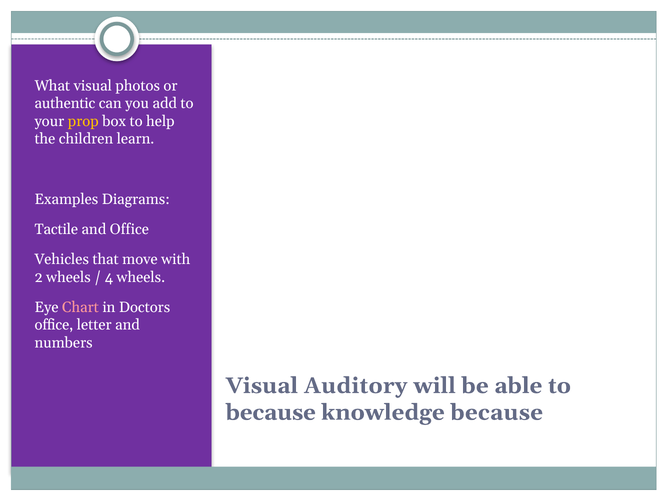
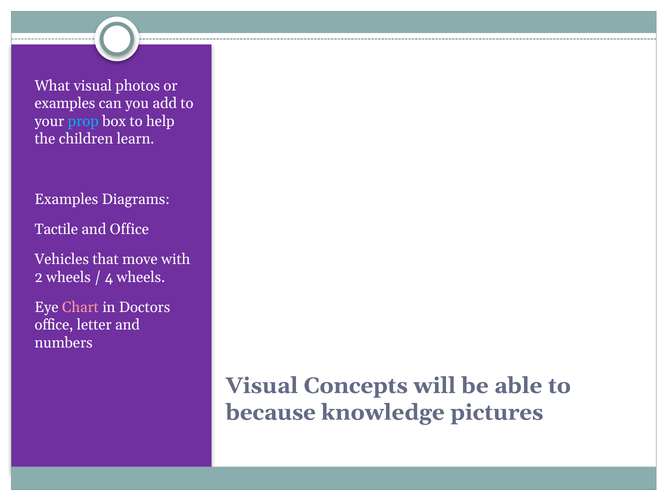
authentic: authentic -> examples (65, 103)
prop colour: yellow -> light blue (83, 121)
Auditory: Auditory -> Concepts (356, 386)
knowledge because: because -> pictures (497, 412)
